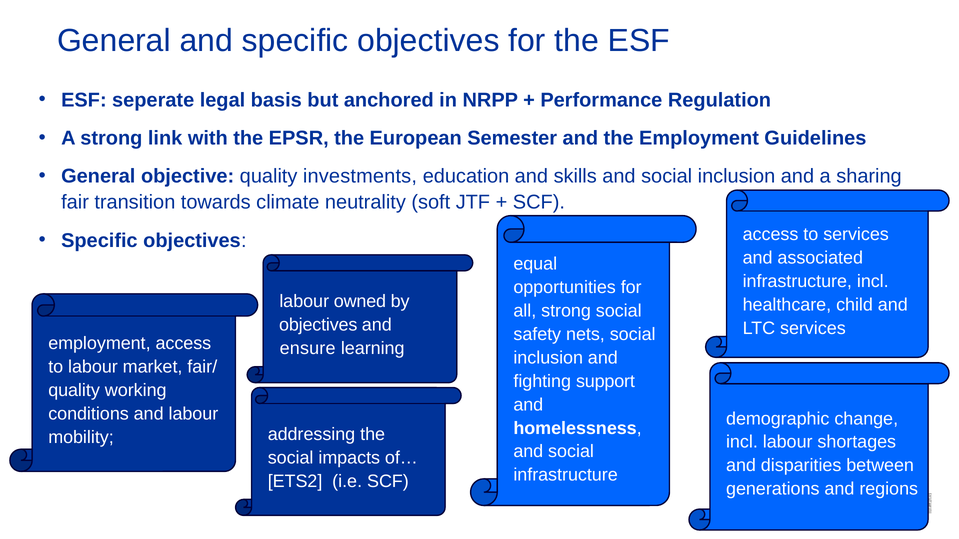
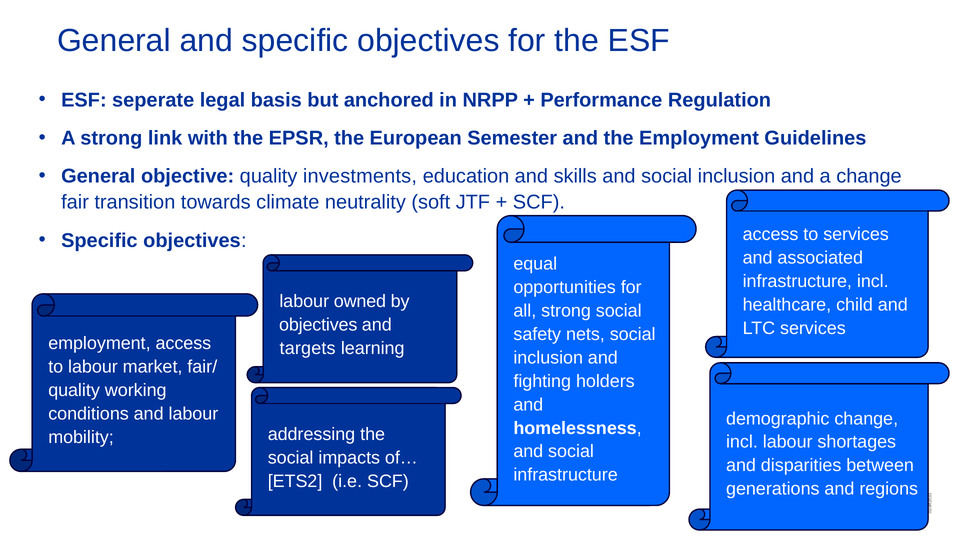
a sharing: sharing -> change (869, 176)
ensure: ensure -> targets (308, 349)
support: support -> holders (605, 381)
